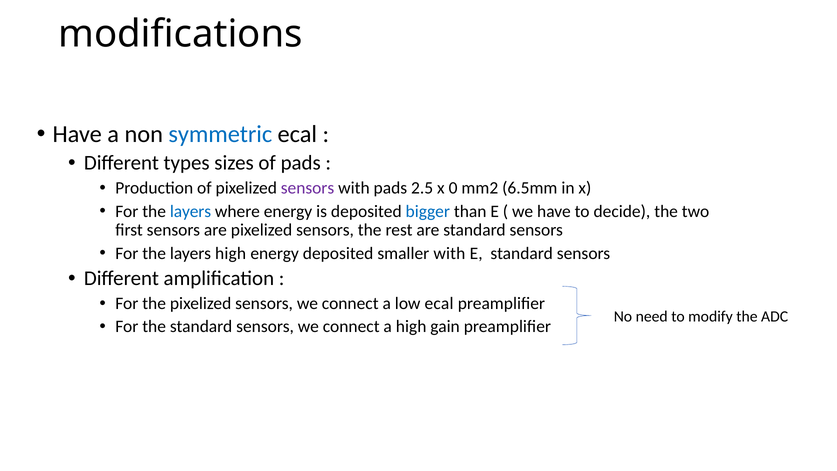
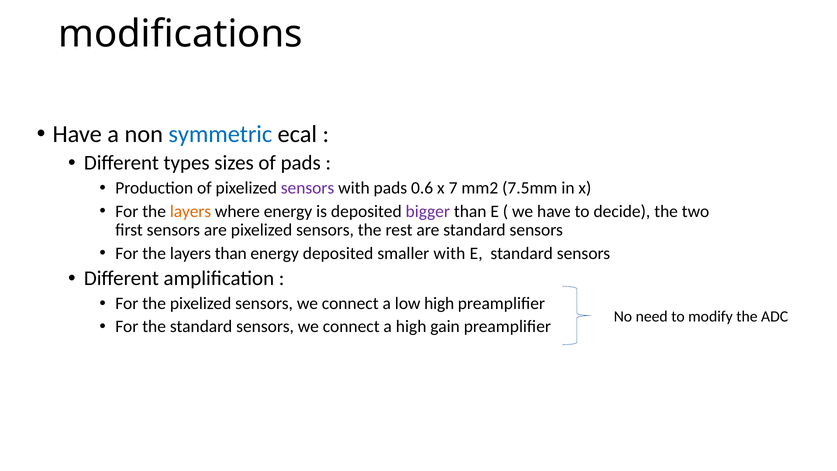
2.5: 2.5 -> 0.6 (422, 188)
0: 0 -> 7 (453, 188)
6.5mm: 6.5mm -> 7.5mm (530, 188)
layers colour: blue -> orange (191, 211)
bigger colour: blue -> purple (428, 211)
layers high: high -> than (231, 253)
low ecal: ecal -> high (439, 303)
